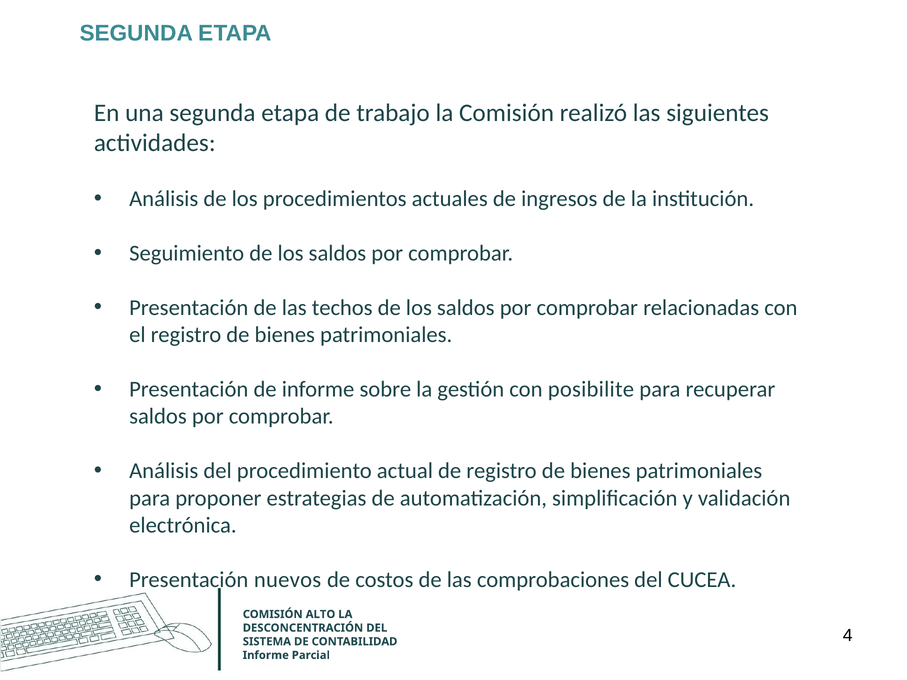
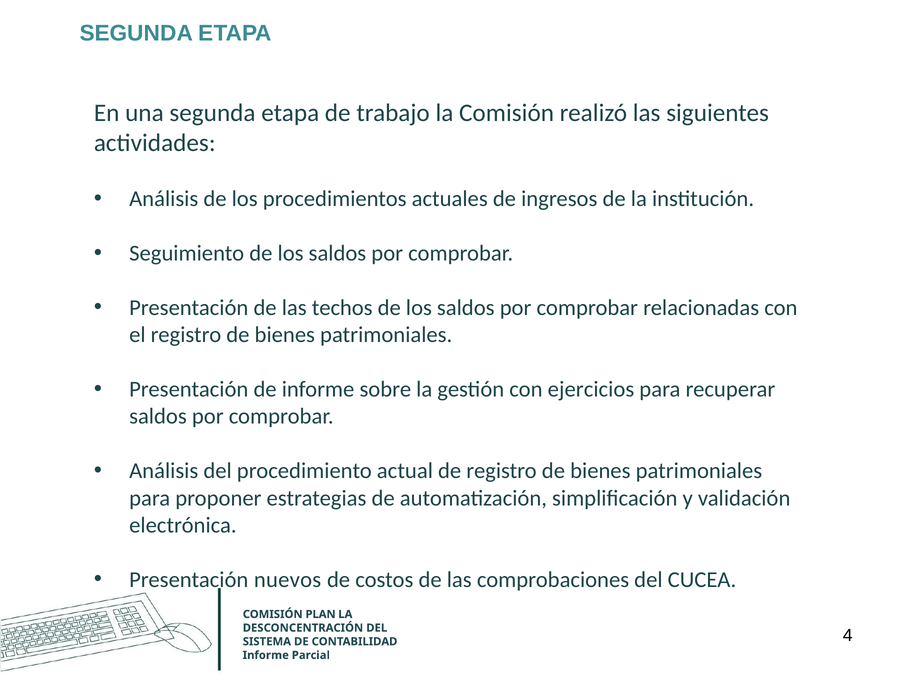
posibilite: posibilite -> ejercicios (591, 389)
ALTO: ALTO -> PLAN (321, 615)
